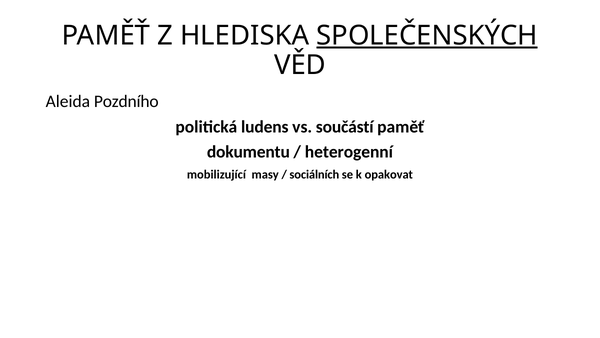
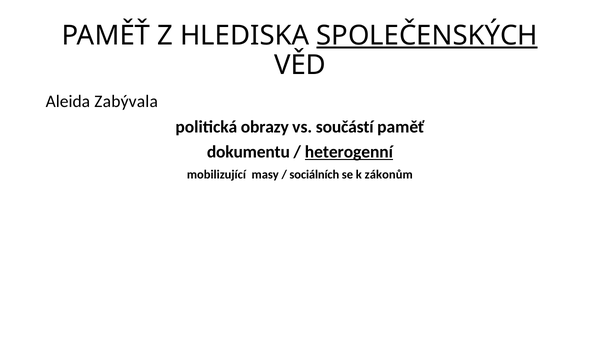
Pozdního: Pozdního -> Zabývala (126, 101)
ludens: ludens -> obrazy (265, 127)
heterogenní underline: none -> present (349, 152)
opakovat: opakovat -> zákonům (389, 174)
